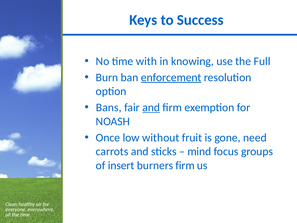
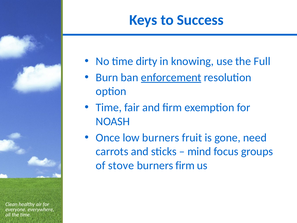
with: with -> dirty (147, 61)
Bans: Bans -> Time (109, 107)
and underline: present -> none (151, 107)
low without: without -> burners (161, 137)
insert: insert -> stove (121, 165)
